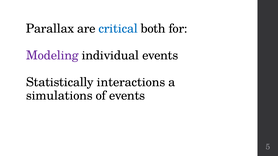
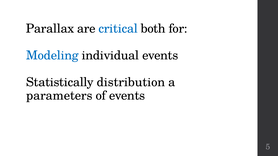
Modeling colour: purple -> blue (52, 55)
interactions: interactions -> distribution (131, 82)
simulations: simulations -> parameters (59, 96)
